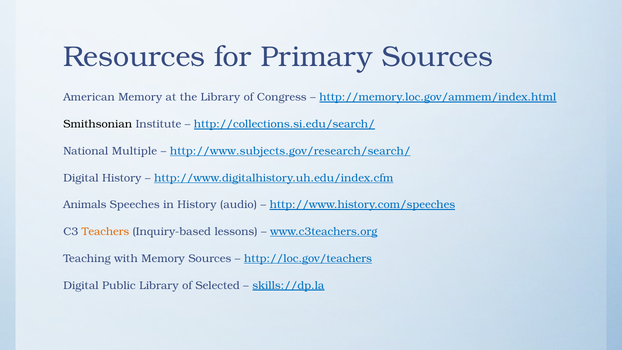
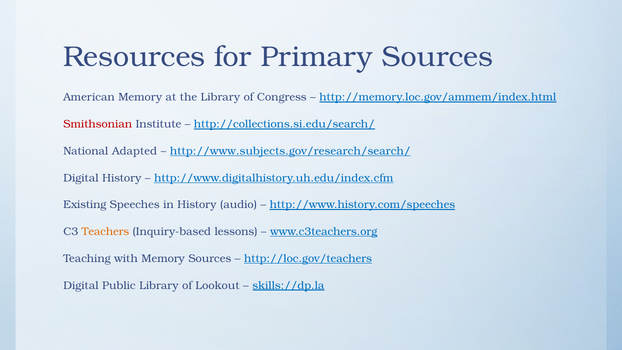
Smithsonian colour: black -> red (98, 124)
Multiple: Multiple -> Adapted (135, 151)
Animals: Animals -> Existing (85, 205)
Selected: Selected -> Lookout (218, 285)
